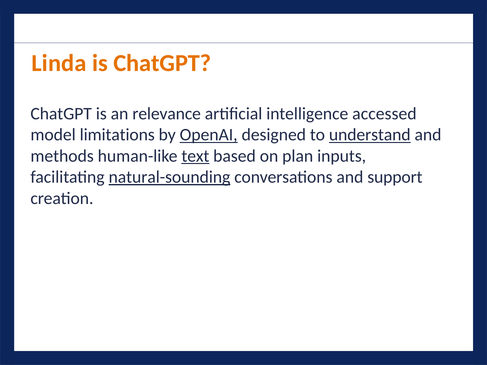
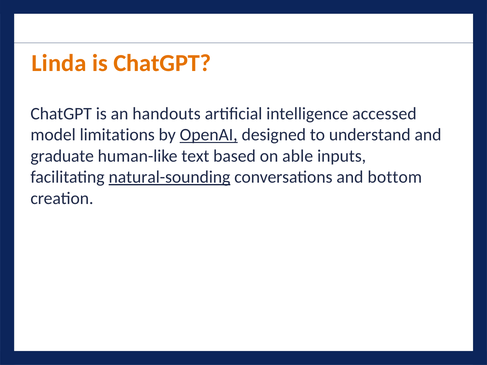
relevance: relevance -> handouts (166, 114)
understand underline: present -> none (370, 135)
methods: methods -> graduate (62, 156)
text underline: present -> none (195, 156)
plan: plan -> able (298, 156)
support: support -> bottom (395, 177)
